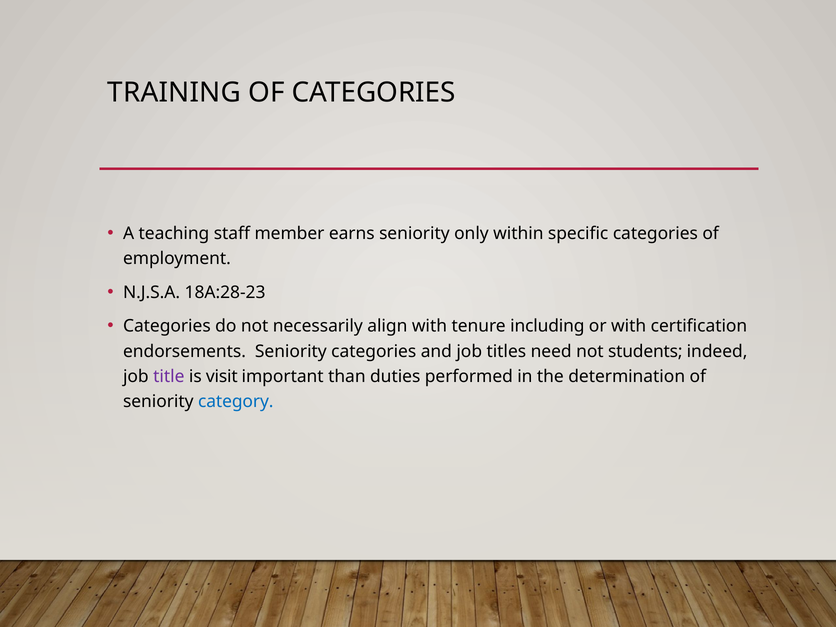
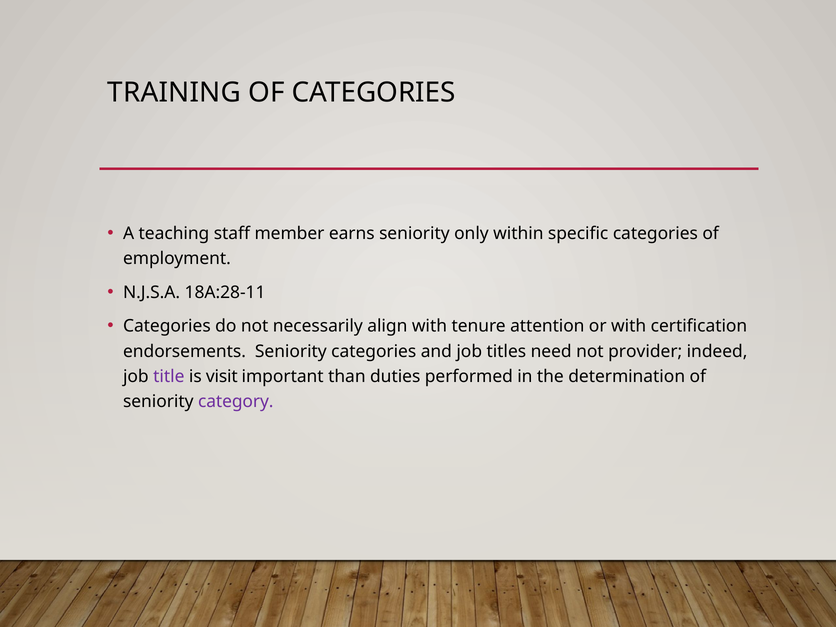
18A:28-23: 18A:28-23 -> 18A:28-11 (225, 292)
including: including -> attention (547, 326)
students: students -> provider (645, 351)
category colour: blue -> purple (236, 401)
